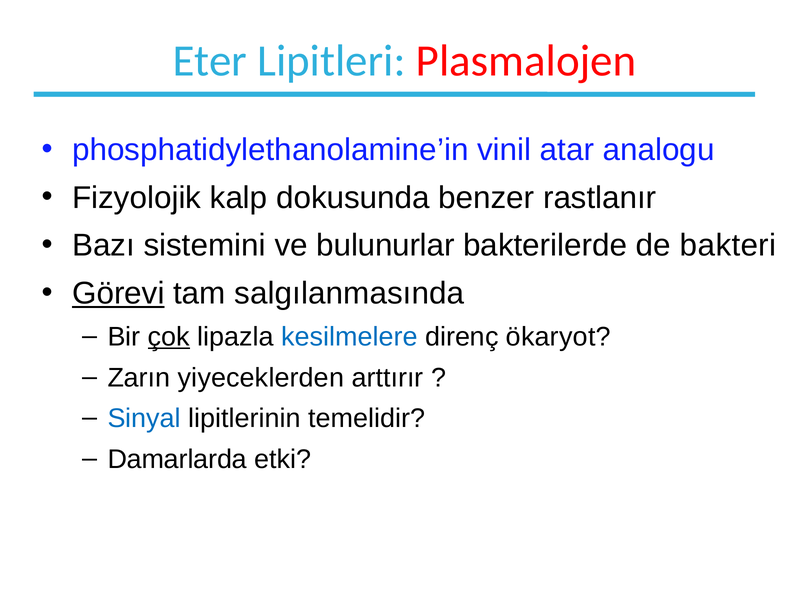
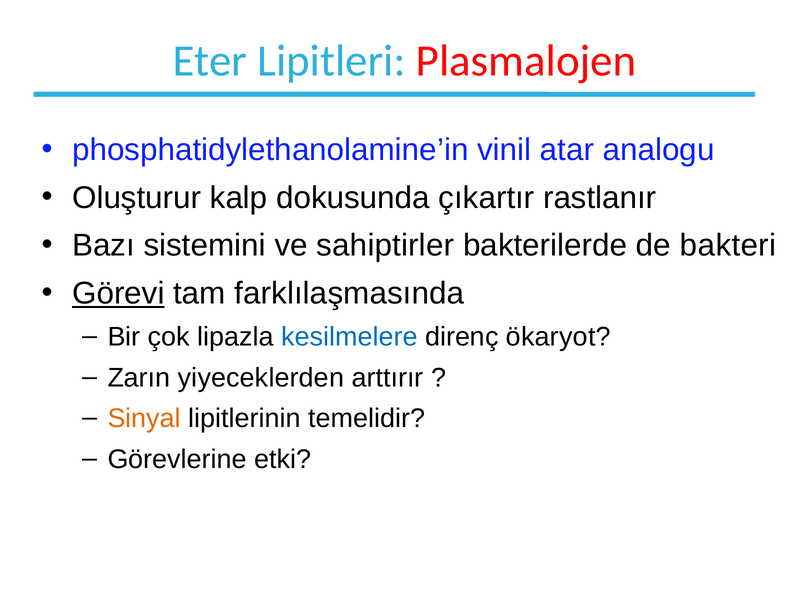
Fizyolojik: Fizyolojik -> Oluşturur (137, 198)
benzer: benzer -> çıkartır (486, 198)
bulunurlar: bulunurlar -> sahiptirler (385, 246)
salgılanmasında: salgılanmasında -> farklılaşmasında (349, 294)
çok underline: present -> none (169, 337)
Sinyal colour: blue -> orange (144, 419)
Damarlarda: Damarlarda -> Görevlerine (177, 460)
